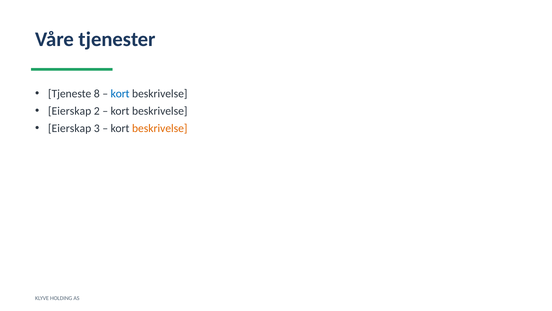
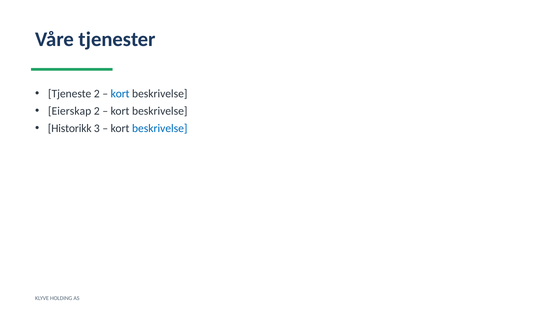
Tjeneste 8: 8 -> 2 (97, 93)
Eierskap: Eierskap -> Historikk (70, 128)
beskrivelse colour: orange -> blue (160, 128)
